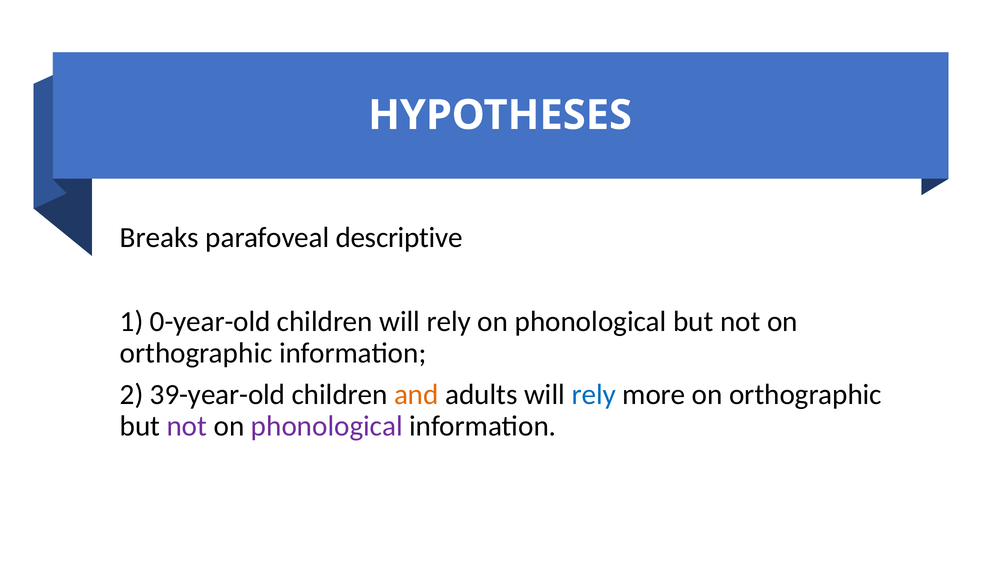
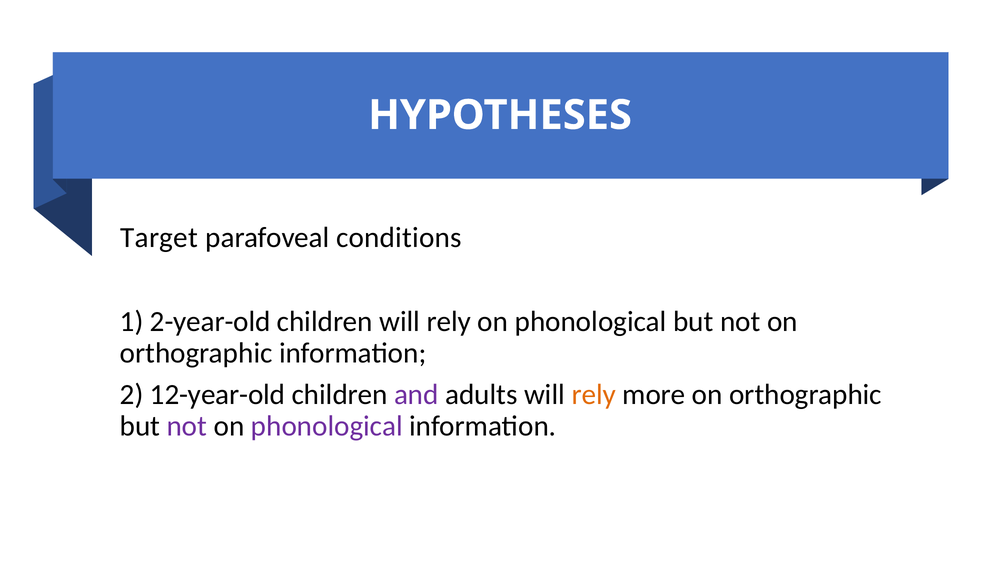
Breaks: Breaks -> Target (159, 238)
descriptive: descriptive -> conditions (399, 238)
0-year-old: 0-year-old -> 2-year-old (210, 321)
39-year-old: 39-year-old -> 12-year-old (218, 395)
and colour: orange -> purple (416, 395)
rely colour: blue -> orange (594, 395)
